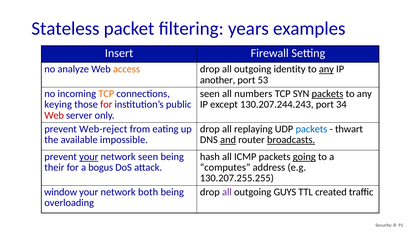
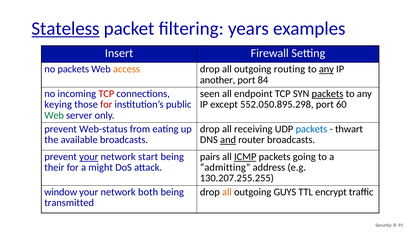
Stateless underline: none -> present (66, 29)
no analyze: analyze -> packets (73, 69)
identity: identity -> routing (290, 69)
53: 53 -> 84 (263, 80)
TCP colour: orange -> red (106, 94)
numbers: numbers -> endpoint (253, 94)
130.207.244.243: 130.207.244.243 -> 552.050.895.298 (277, 104)
34: 34 -> 60 (341, 104)
Web colour: red -> green (54, 115)
Web-reject: Web-reject -> Web-status (103, 129)
replaying: replaying -> receiving (253, 129)
available impossible: impossible -> broadcasts (124, 140)
broadcasts underline: present -> none (291, 140)
network seen: seen -> start (148, 157)
hash: hash -> pairs (210, 157)
ICMP underline: none -> present (245, 157)
going underline: present -> none (304, 157)
bogus: bogus -> might (101, 167)
computes: computes -> admitting (225, 167)
all colour: purple -> orange (227, 192)
created: created -> encrypt (331, 192)
overloading: overloading -> transmitted (69, 203)
